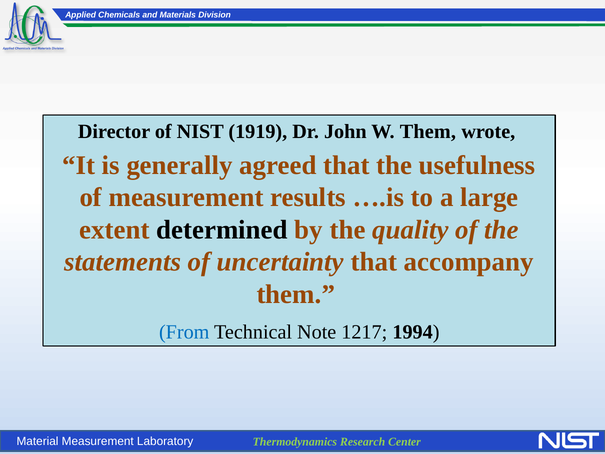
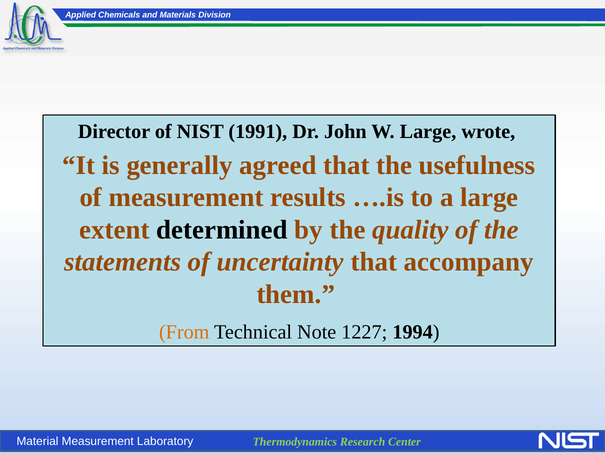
1919: 1919 -> 1991 (258, 131)
W Them: Them -> Large (428, 131)
From colour: blue -> orange (184, 332)
1217: 1217 -> 1227 (364, 332)
